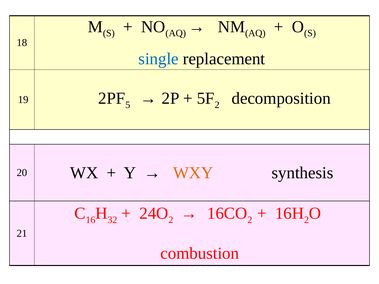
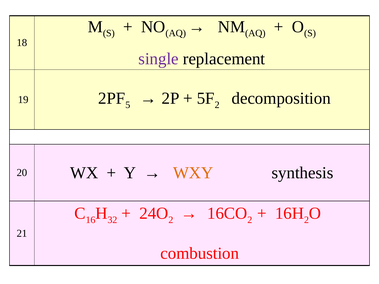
single colour: blue -> purple (159, 59)
